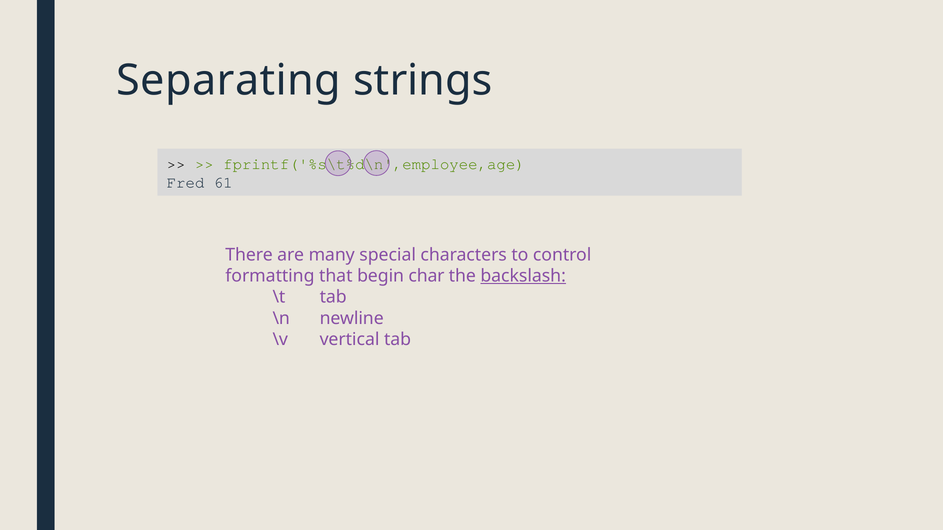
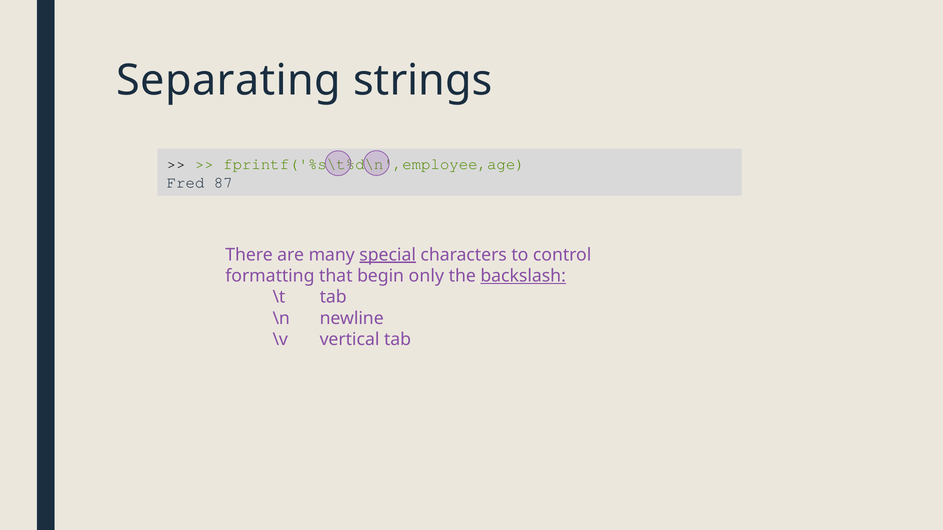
61: 61 -> 87 (223, 183)
special underline: none -> present (388, 255)
char: char -> only (426, 276)
